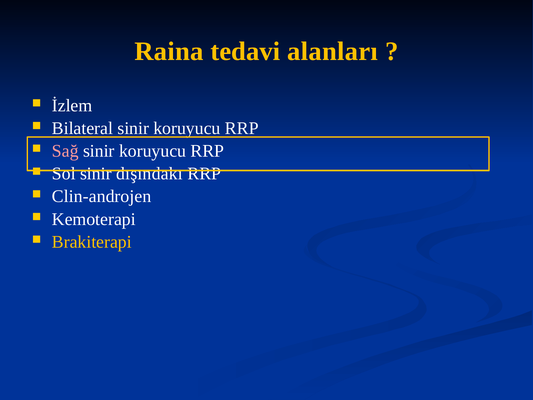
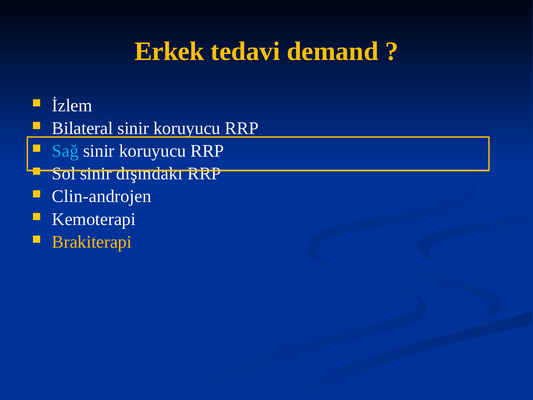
Raina: Raina -> Erkek (169, 51)
alanları: alanları -> demand (333, 51)
Sağ colour: pink -> light blue (65, 151)
